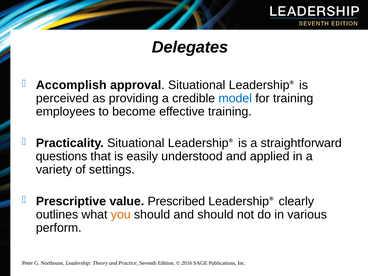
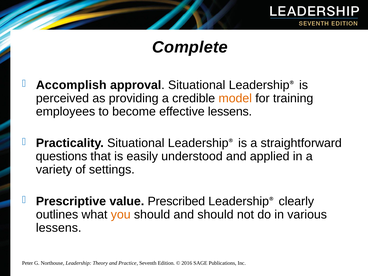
Delegates: Delegates -> Complete (190, 47)
model colour: blue -> orange (235, 98)
effective training: training -> lessens (230, 112)
perform: perform -> lessens (59, 228)
